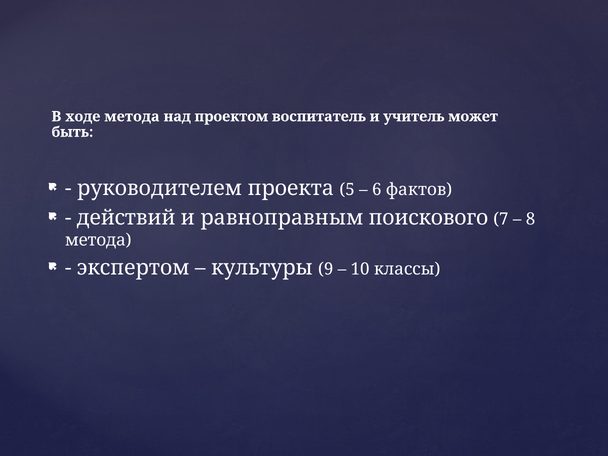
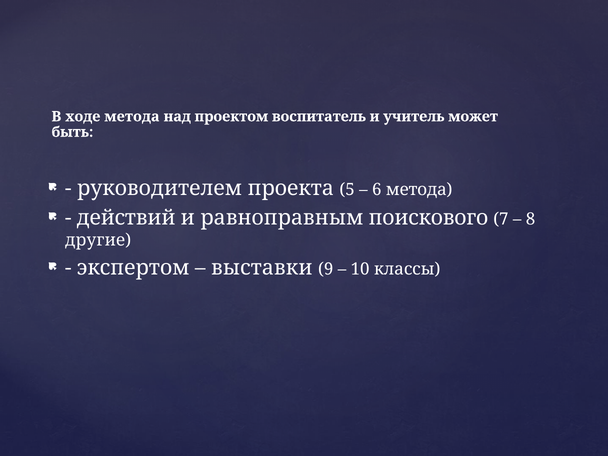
6 фактов: фактов -> метода (419, 190)
метода: метода -> другие (98, 240)
культуры: культуры -> выставки (262, 268)
